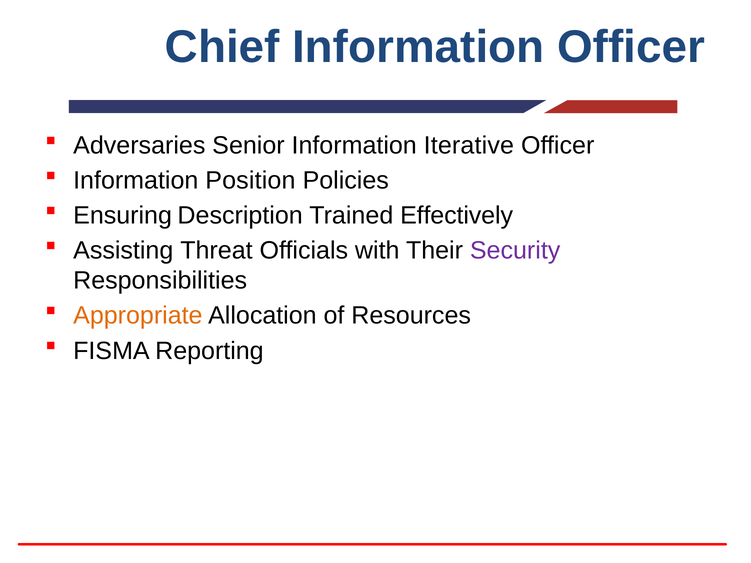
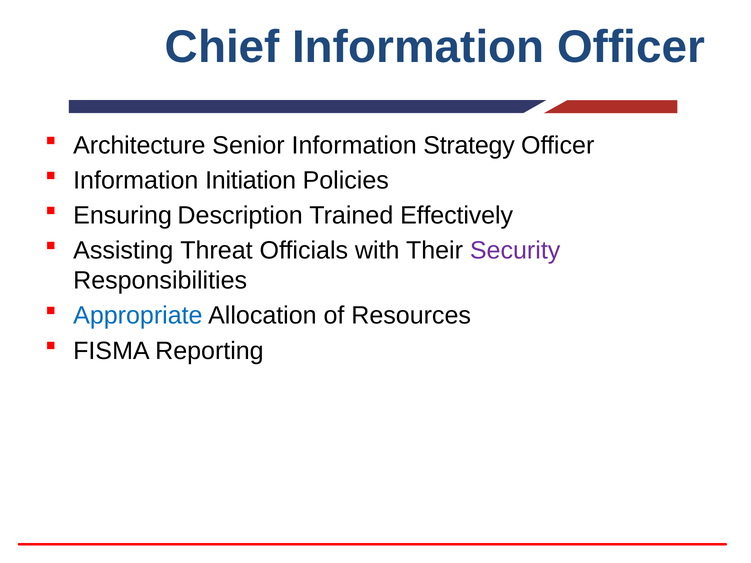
Adversaries: Adversaries -> Architecture (139, 146)
Iterative: Iterative -> Strategy (469, 146)
Position: Position -> Initiation (251, 181)
Appropriate colour: orange -> blue (138, 316)
